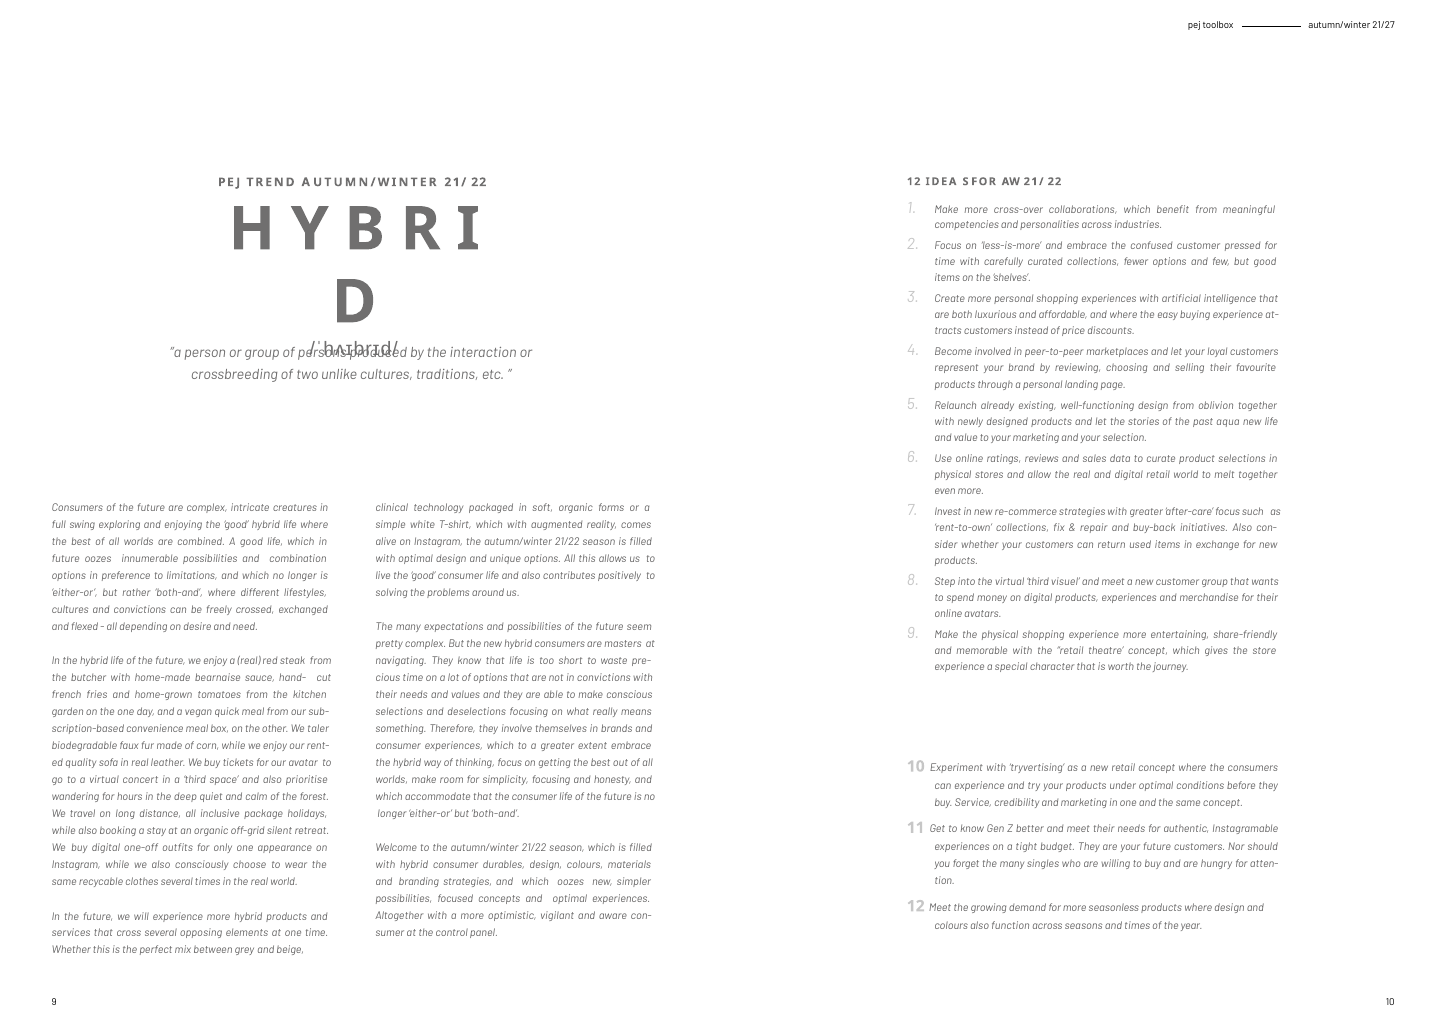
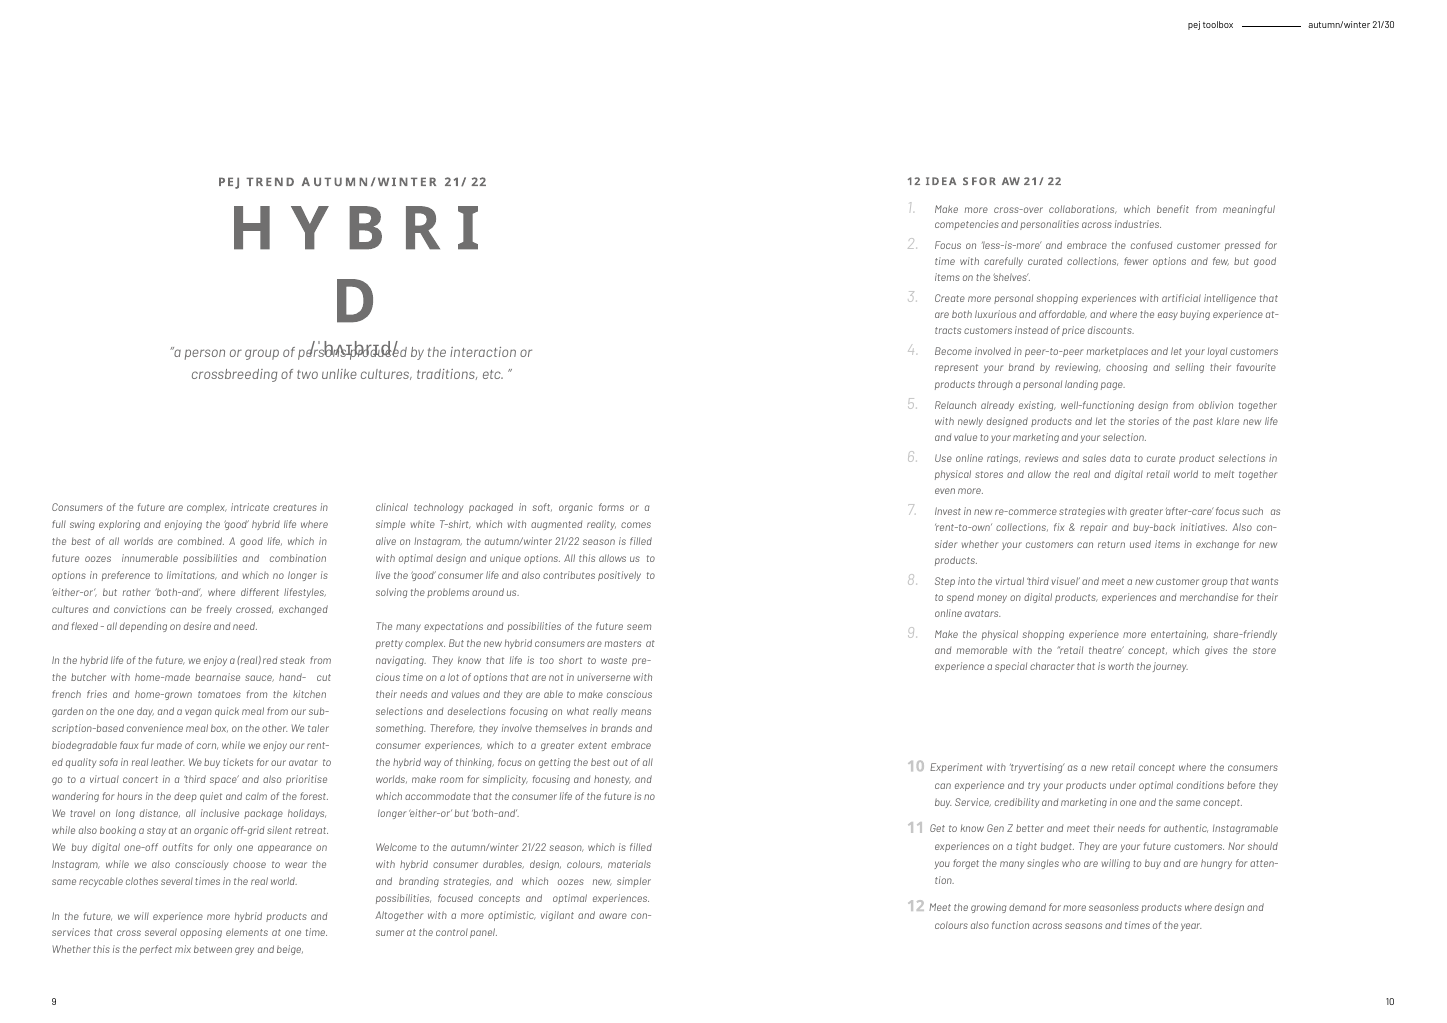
21/27: 21/27 -> 21/30 (1384, 26)
aqua: aqua -> klare (1228, 422)
in convictions: convictions -> universerne (604, 678)
